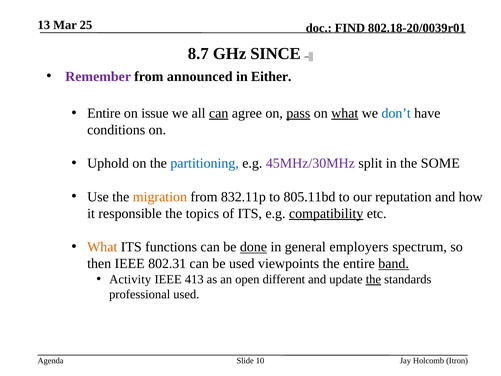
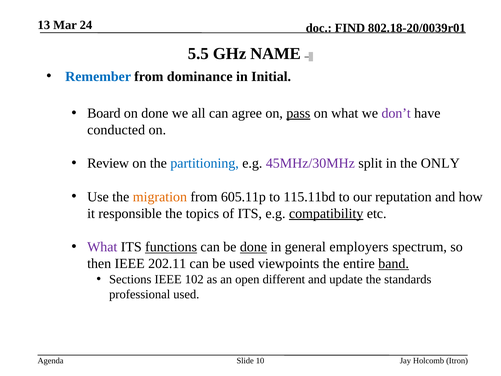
25: 25 -> 24 (86, 25)
8.7: 8.7 -> 5.5 (198, 54)
SINCE: SINCE -> NAME (275, 54)
Remember colour: purple -> blue (98, 76)
announced: announced -> dominance (200, 76)
Either: Either -> Initial (271, 76)
Entire: Entire -> Board (104, 113)
on issue: issue -> done (155, 113)
can underline: present -> none (219, 113)
what underline: present -> none (345, 113)
don’t colour: blue -> purple (396, 113)
conditions: conditions -> conducted (116, 130)
Uphold: Uphold -> Review (108, 163)
SOME: SOME -> ONLY (440, 163)
832.11p: 832.11p -> 605.11p (243, 197)
805.11bd: 805.11bd -> 115.11bd (309, 197)
What colour: orange -> purple (102, 247)
functions underline: none -> present (171, 247)
802.31: 802.31 -> 202.11 (167, 263)
Activity: Activity -> Sections (130, 279)
413: 413 -> 102 (194, 279)
the underline: present -> none (373, 279)
